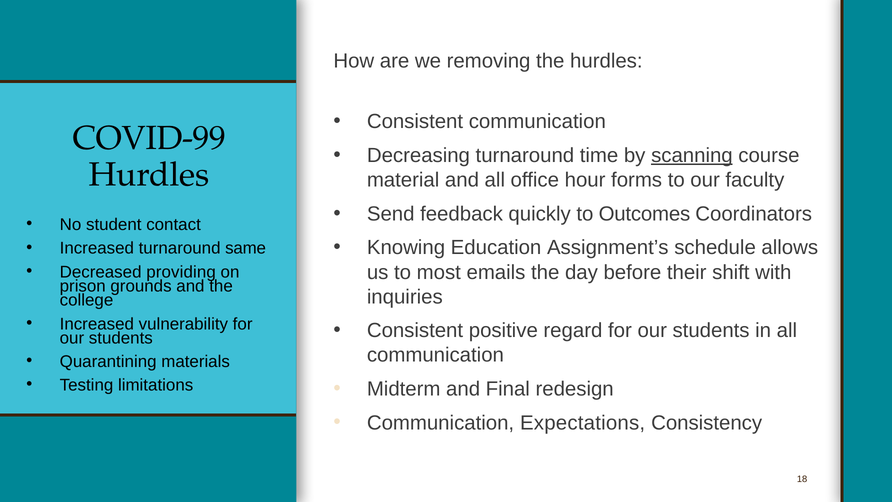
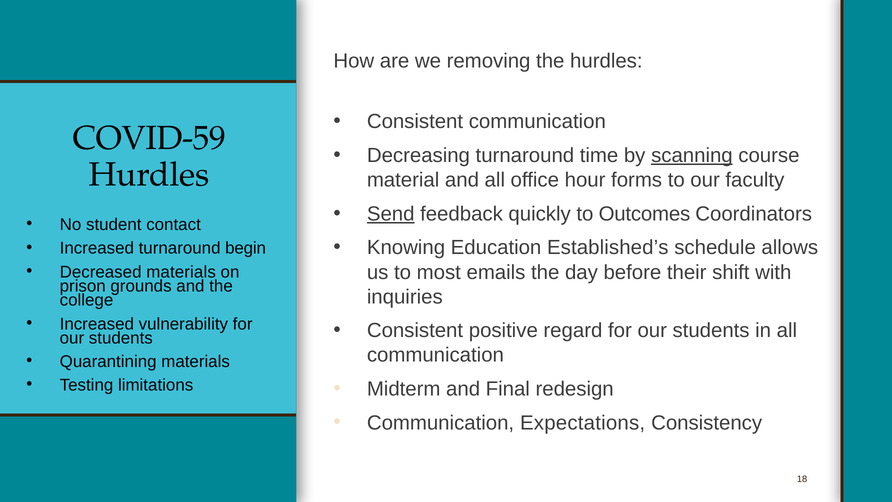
COVID-99: COVID-99 -> COVID-59 (149, 138)
Send underline: none -> present (391, 214)
Assignment’s: Assignment’s -> Established’s (608, 248)
same: same -> begin (246, 248)
Decreased providing: providing -> materials (181, 272)
